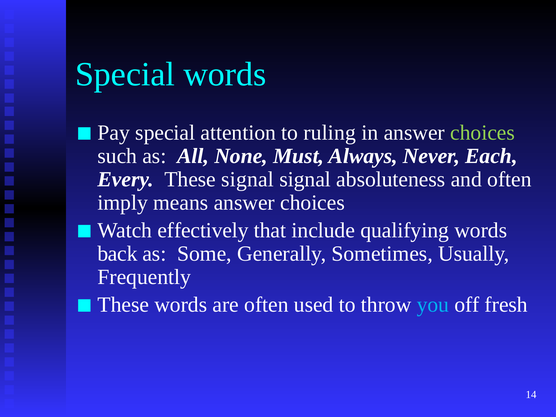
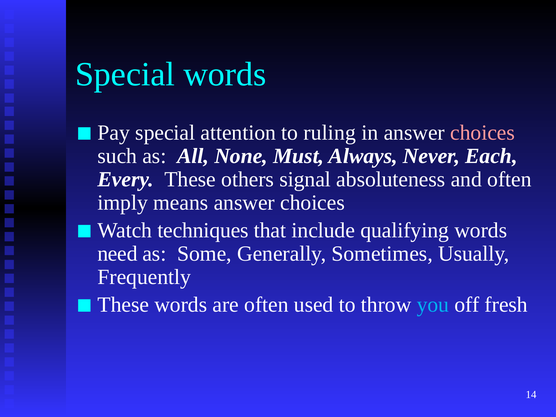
choices colour: light green -> pink (483, 133)
These signal: signal -> others (248, 179)
effectively: effectively -> techniques (203, 230)
back: back -> need (117, 254)
